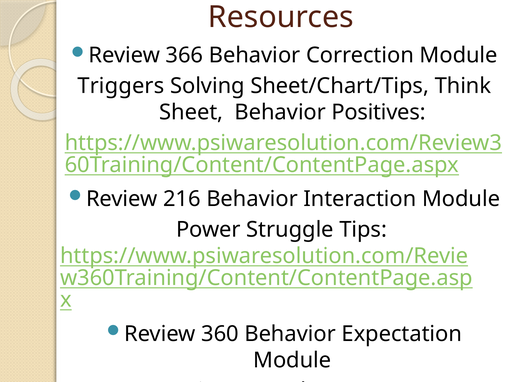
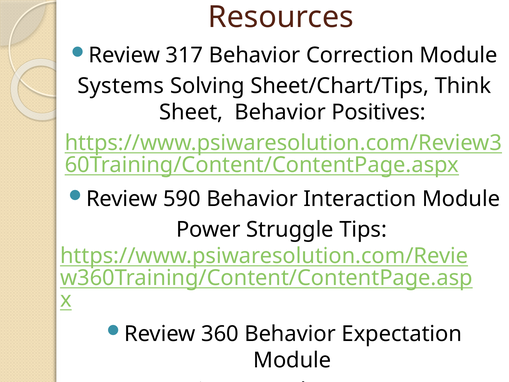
366: 366 -> 317 (184, 55)
Triggers: Triggers -> Systems (121, 86)
216: 216 -> 590 (182, 199)
